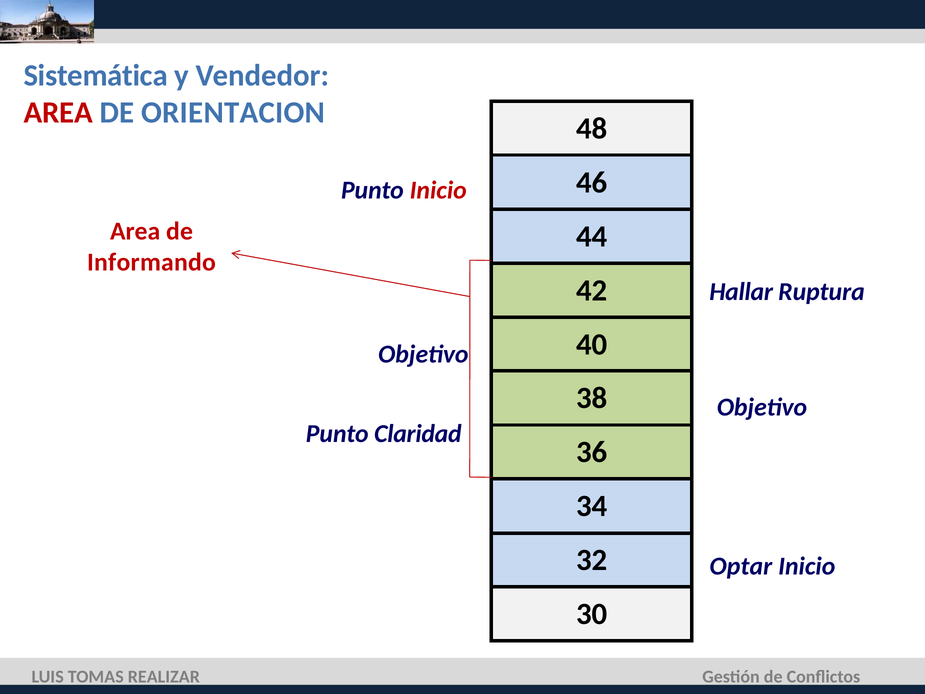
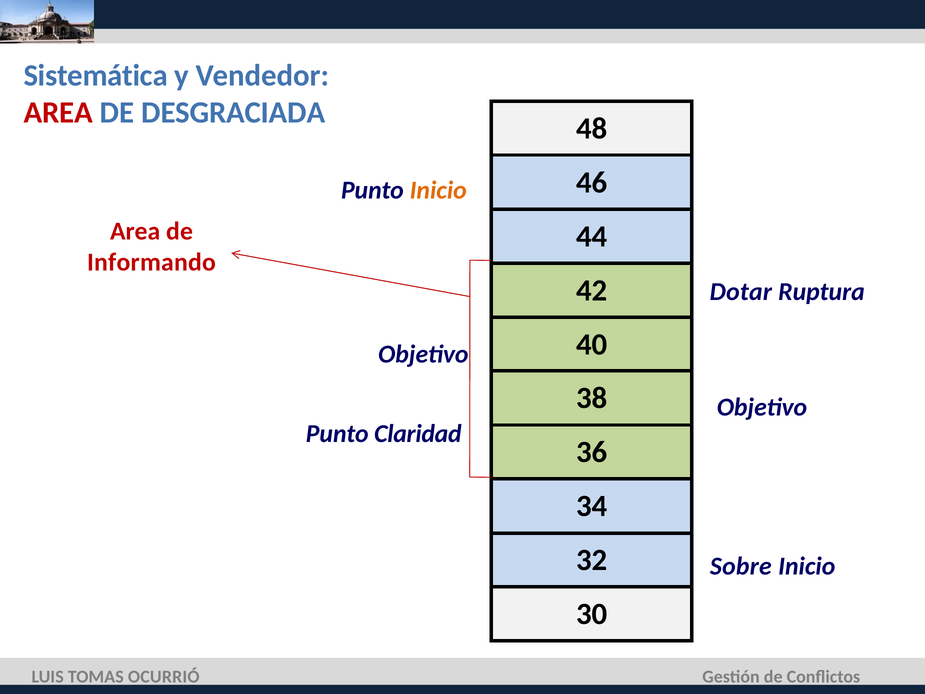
ORIENTACION: ORIENTACION -> DESGRACIADA (233, 113)
Inicio colour: red -> orange (438, 190)
Hallar: Hallar -> Dotar (741, 292)
Optar: Optar -> Sobre (741, 566)
REALIZAR: REALIZAR -> OCURRIÓ (164, 677)
